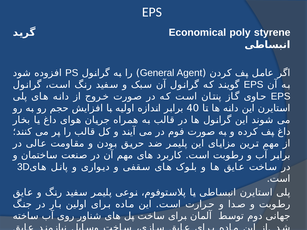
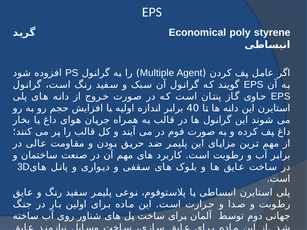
General: General -> Multiple (157, 73)
